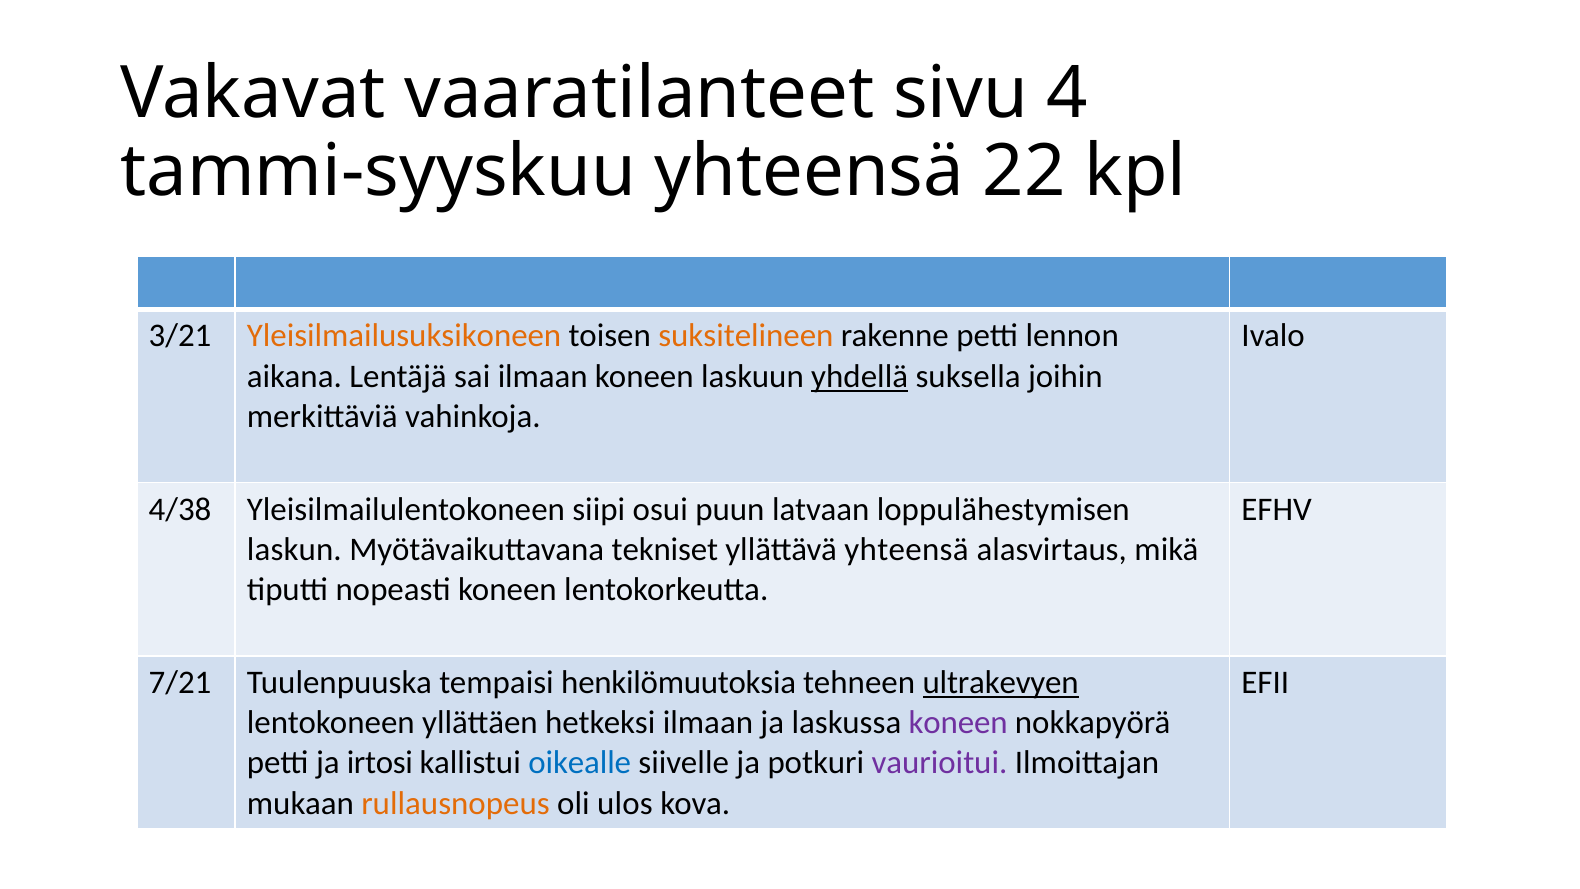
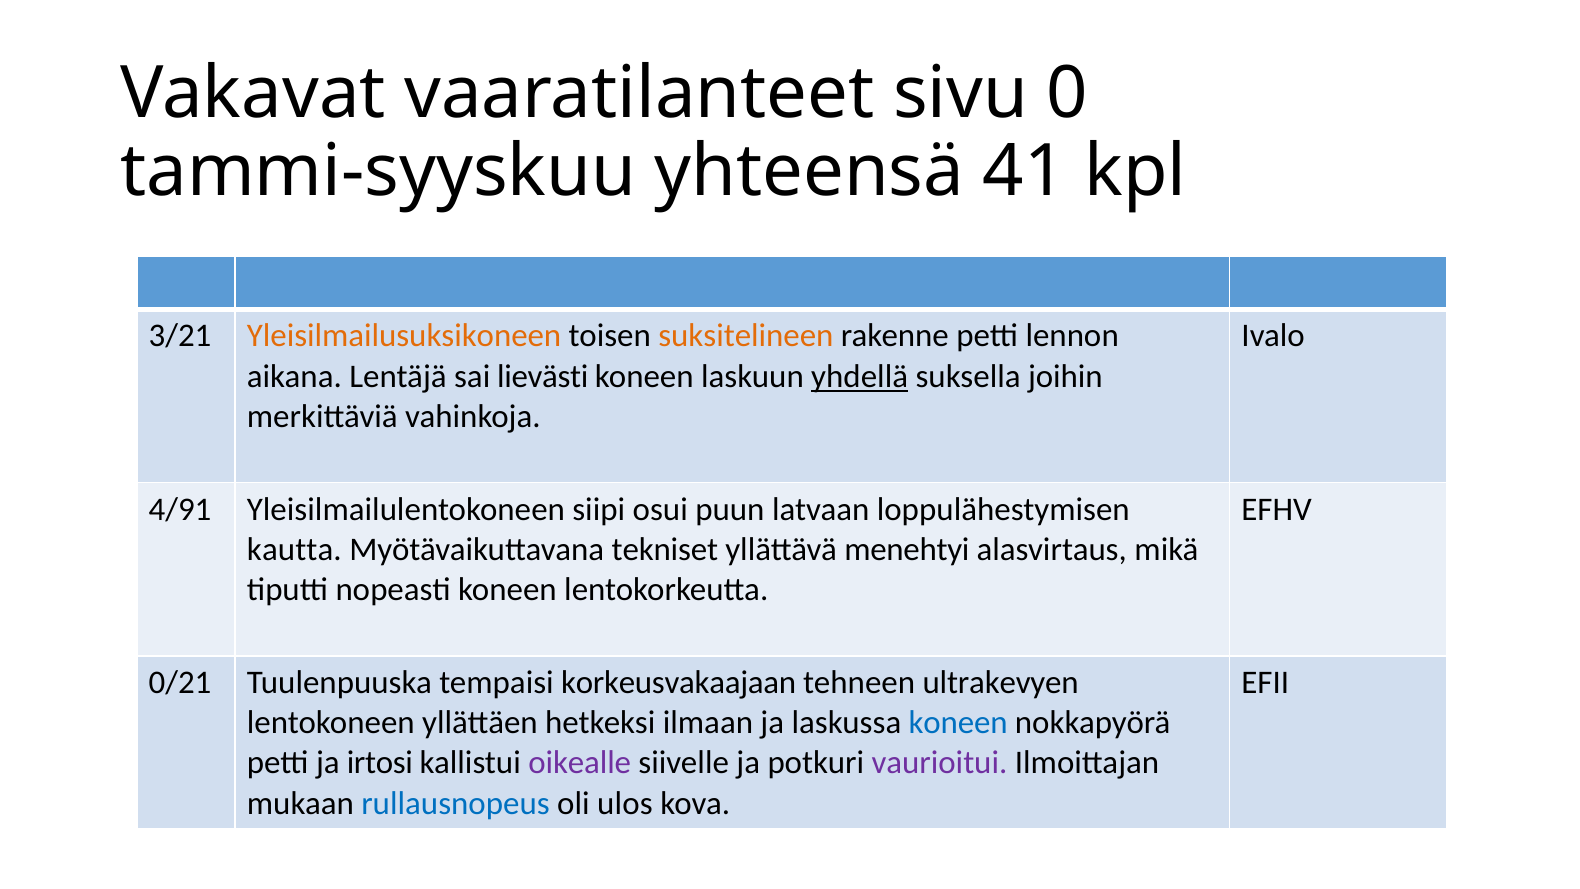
4: 4 -> 0 (1068, 94)
22: 22 -> 41 (1024, 172)
sai ilmaan: ilmaan -> lievästi (543, 376)
4/38: 4/38 -> 4/91 (180, 509)
laskun: laskun -> kautta (294, 549)
yllättävä yhteensä: yhteensä -> menehtyi (907, 549)
7/21: 7/21 -> 0/21 (180, 682)
henkilömuutoksia: henkilömuutoksia -> korkeusvakaajaan (679, 682)
ultrakevyen underline: present -> none (1001, 682)
koneen colour: purple -> blue (958, 723)
oikealle colour: blue -> purple (580, 763)
rullausnopeus colour: orange -> blue (456, 803)
